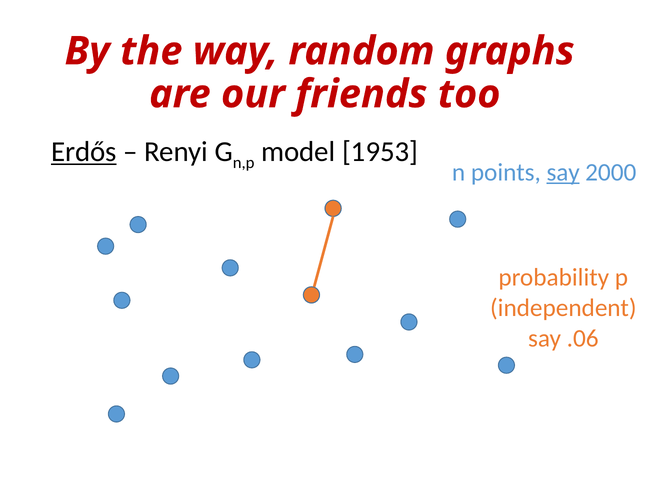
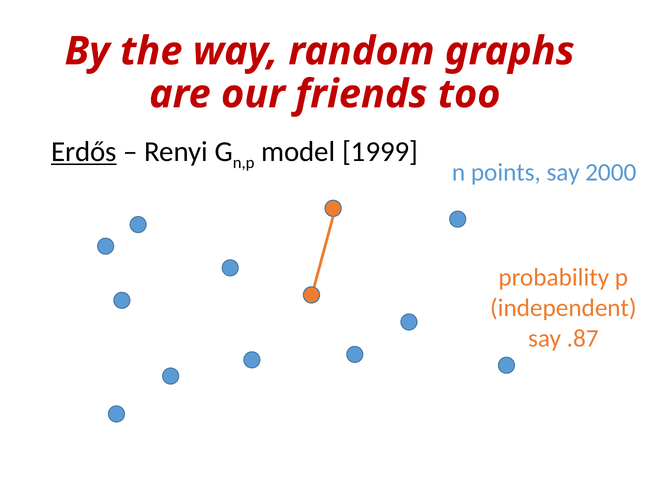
1953: 1953 -> 1999 (380, 152)
say underline: present -> none (563, 173)
.06: .06 -> .87 (583, 339)
